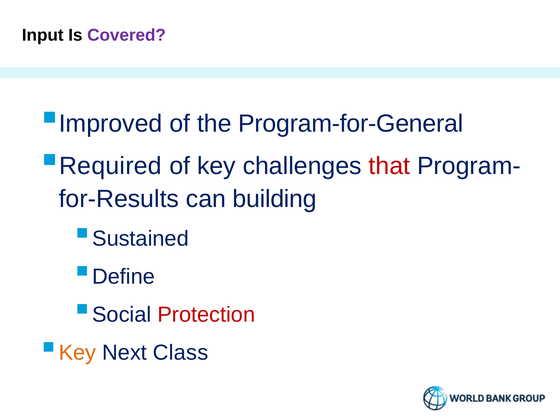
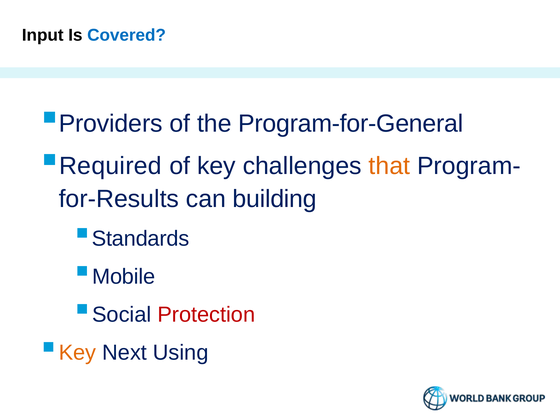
Covered colour: purple -> blue (127, 35)
Improved: Improved -> Providers (111, 124)
that colour: red -> orange (389, 166)
Sustained: Sustained -> Standards (141, 238)
Define: Define -> Mobile (124, 276)
Class: Class -> Using (181, 353)
